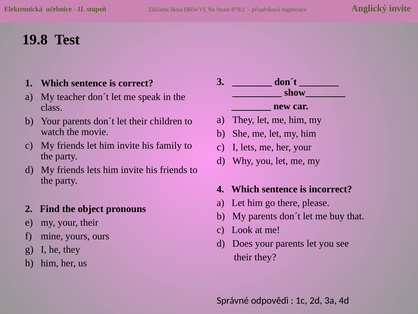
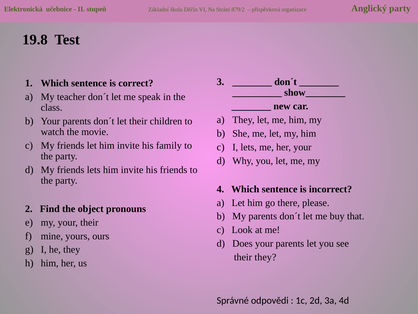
Anglický invite: invite -> party (400, 8)
